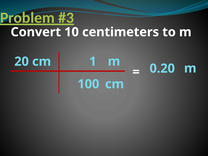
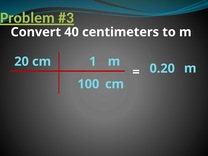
10: 10 -> 40 (72, 32)
